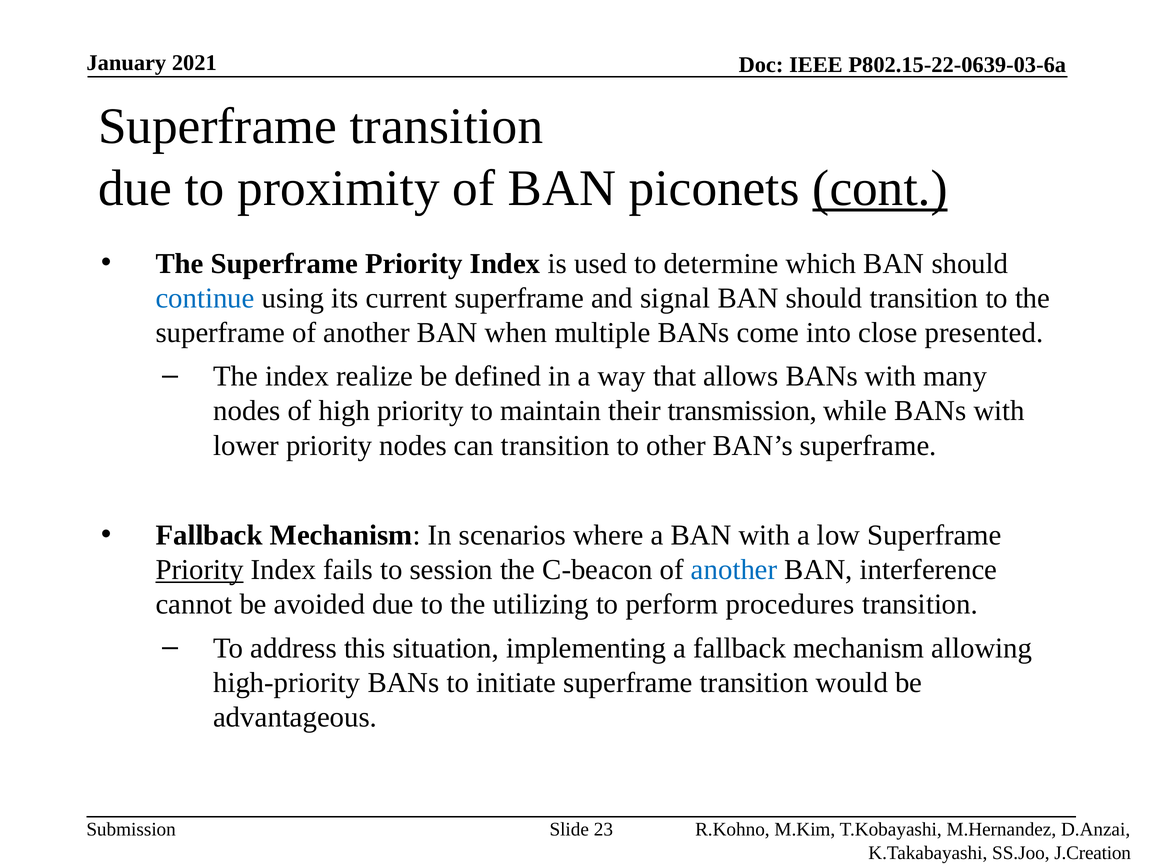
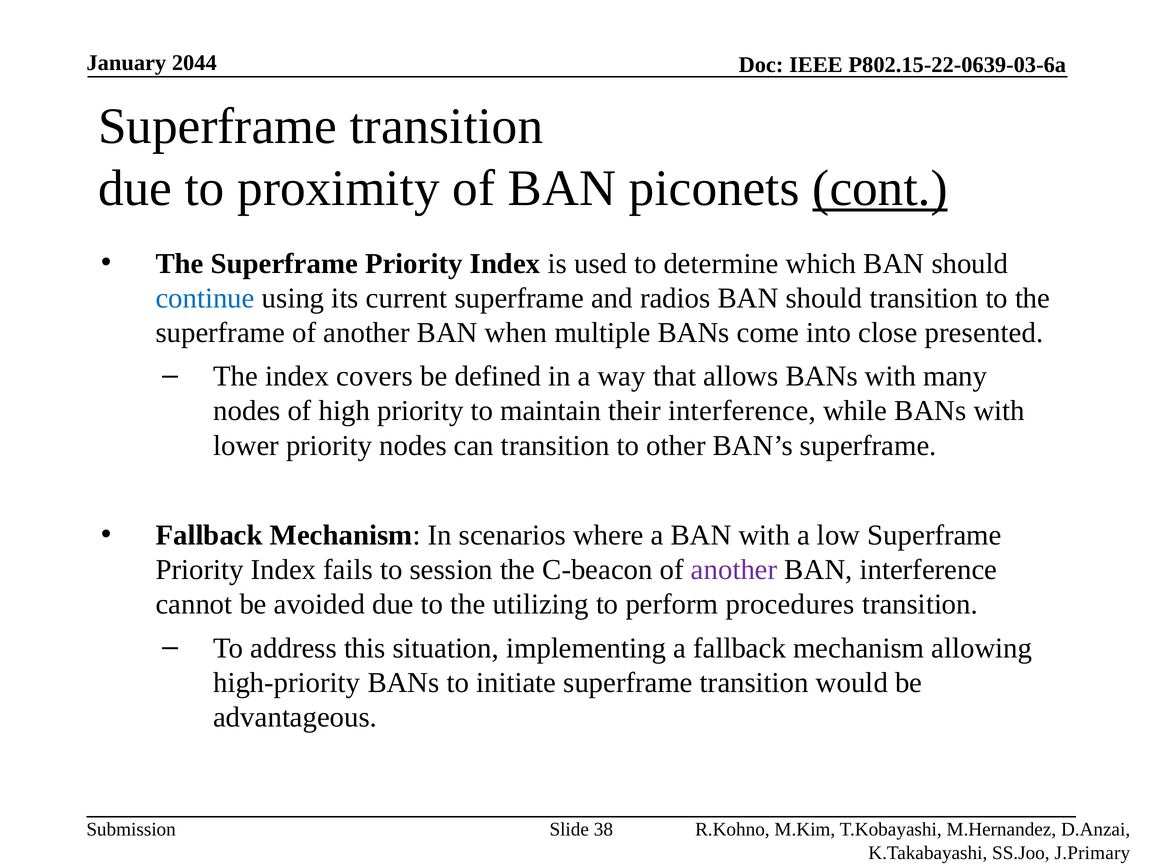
2021: 2021 -> 2044 (194, 63)
signal: signal -> radios (675, 298)
realize: realize -> covers (375, 376)
their transmission: transmission -> interference (742, 411)
Priority underline: present -> none (200, 570)
another colour: blue -> purple (734, 570)
23: 23 -> 38 (603, 829)
J.Creation: J.Creation -> J.Primary (1092, 852)
